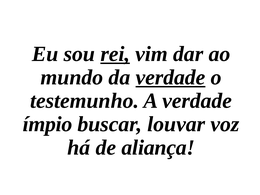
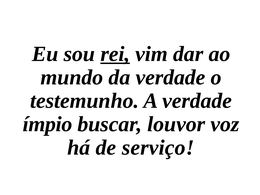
verdade underline: present -> none (171, 77)
louvar: louvar -> louvor (176, 124)
aliança: aliança -> serviço (158, 148)
